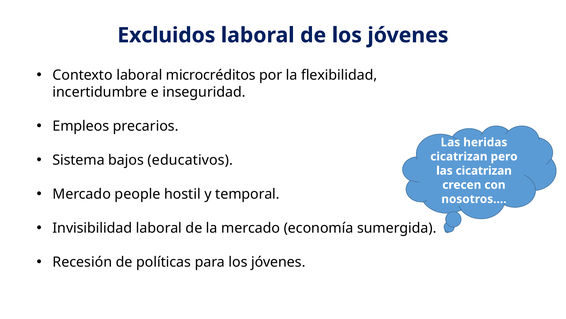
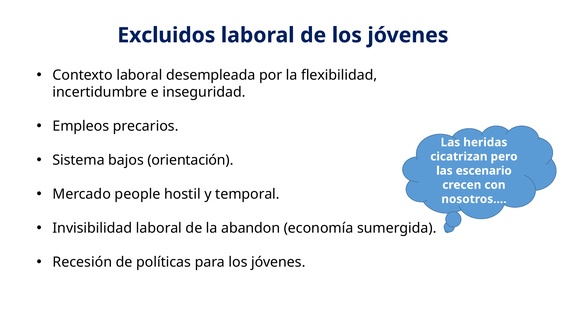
microcréditos: microcréditos -> desempleada (211, 75)
educativos: educativos -> orientación (190, 160)
las cicatrizan: cicatrizan -> escenario (484, 170)
la mercado: mercado -> abandon (251, 228)
